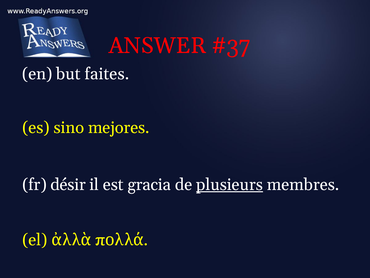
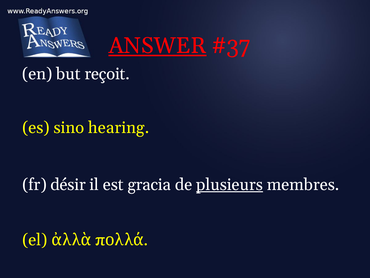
ANSWER underline: none -> present (157, 46)
faites: faites -> reçoit (107, 74)
mejores: mejores -> hearing (119, 127)
